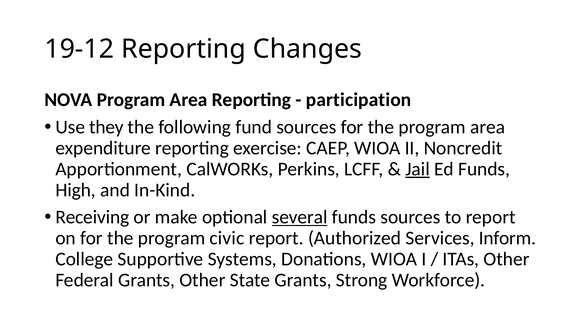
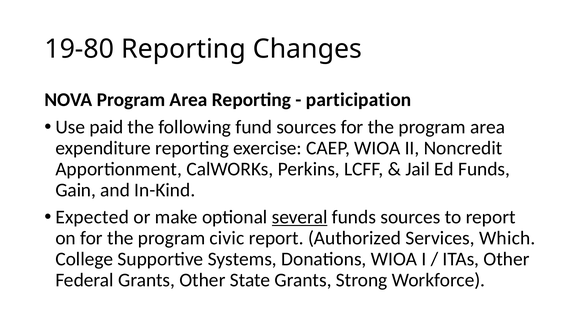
19-12: 19-12 -> 19-80 (79, 49)
they: they -> paid (106, 127)
Jail underline: present -> none (418, 169)
High: High -> Gain (76, 190)
Receiving: Receiving -> Expected (92, 217)
Inform: Inform -> Which (507, 238)
